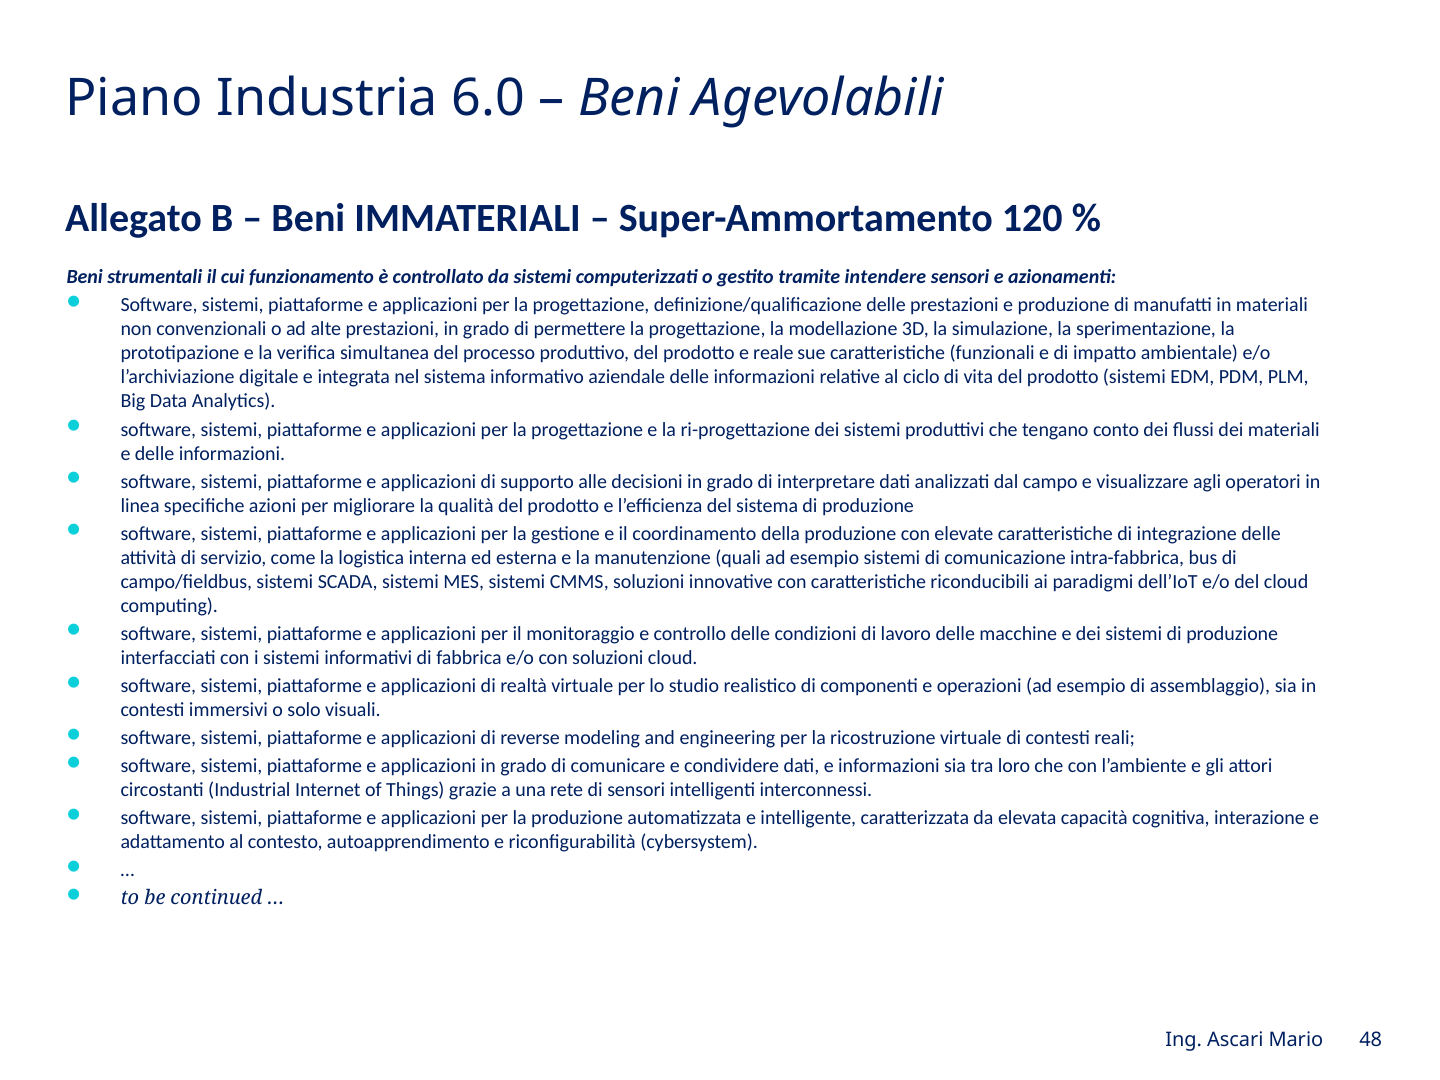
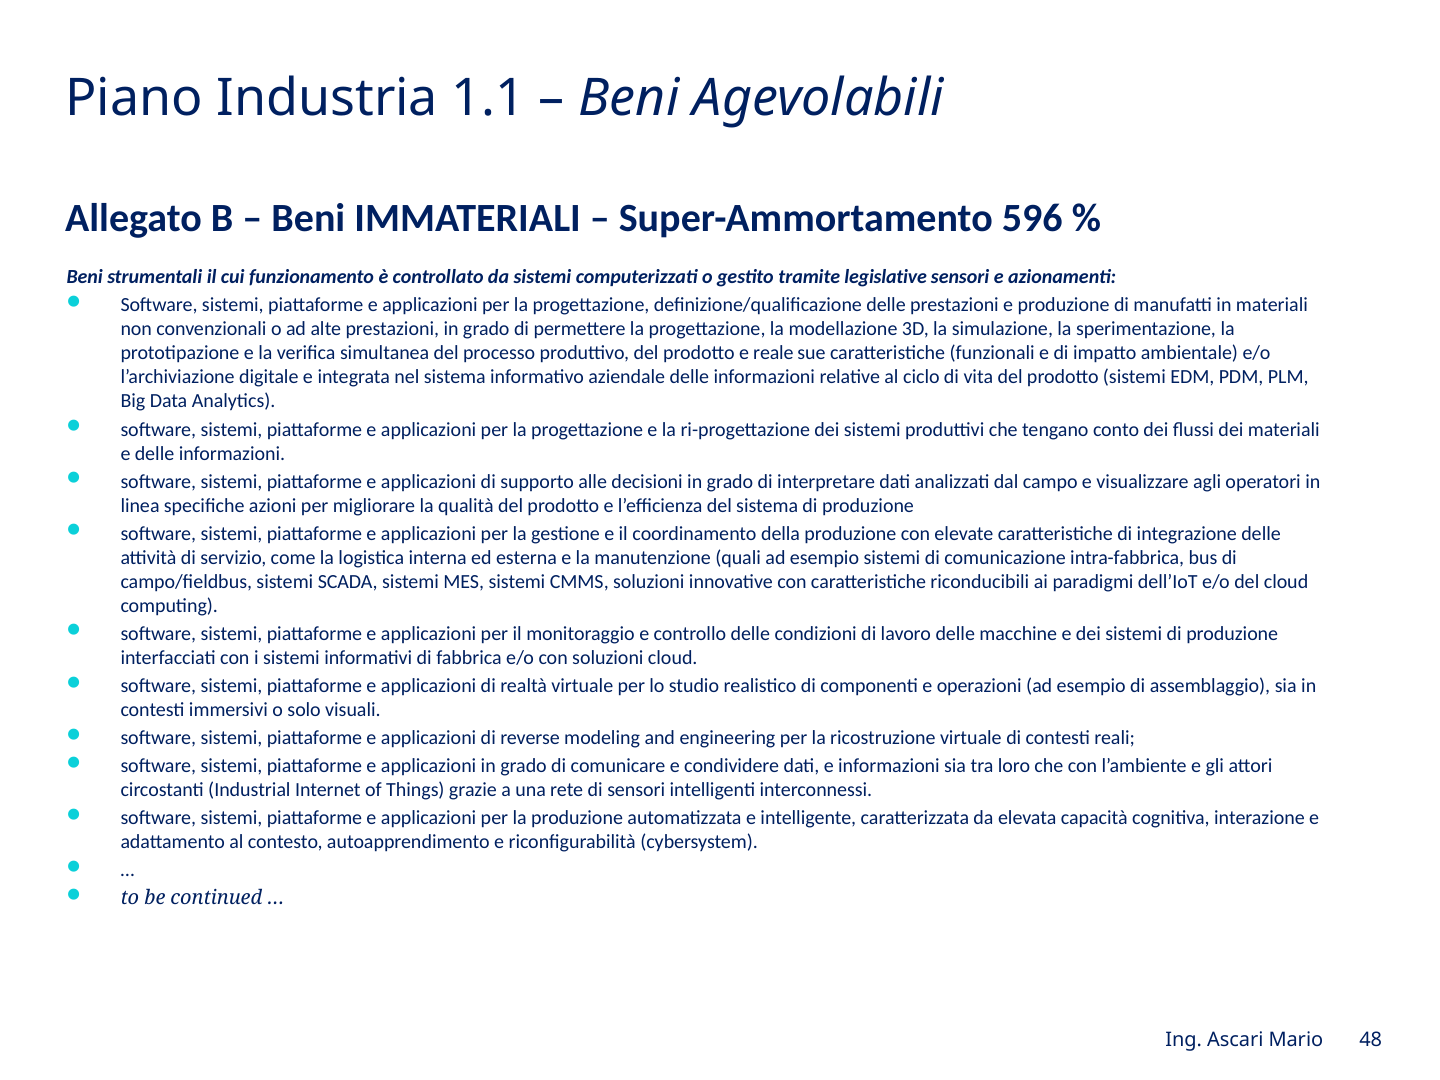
6.0: 6.0 -> 1.1 (488, 99)
120: 120 -> 596 (1032, 218)
intendere: intendere -> legislative (886, 277)
